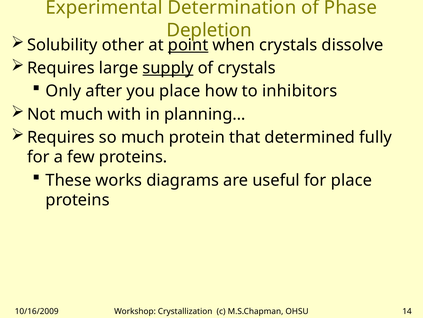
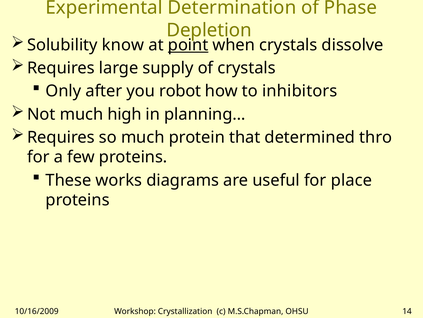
other: other -> know (123, 45)
supply underline: present -> none (168, 68)
you place: place -> robot (180, 91)
with: with -> high (125, 114)
fully: fully -> thro (376, 137)
